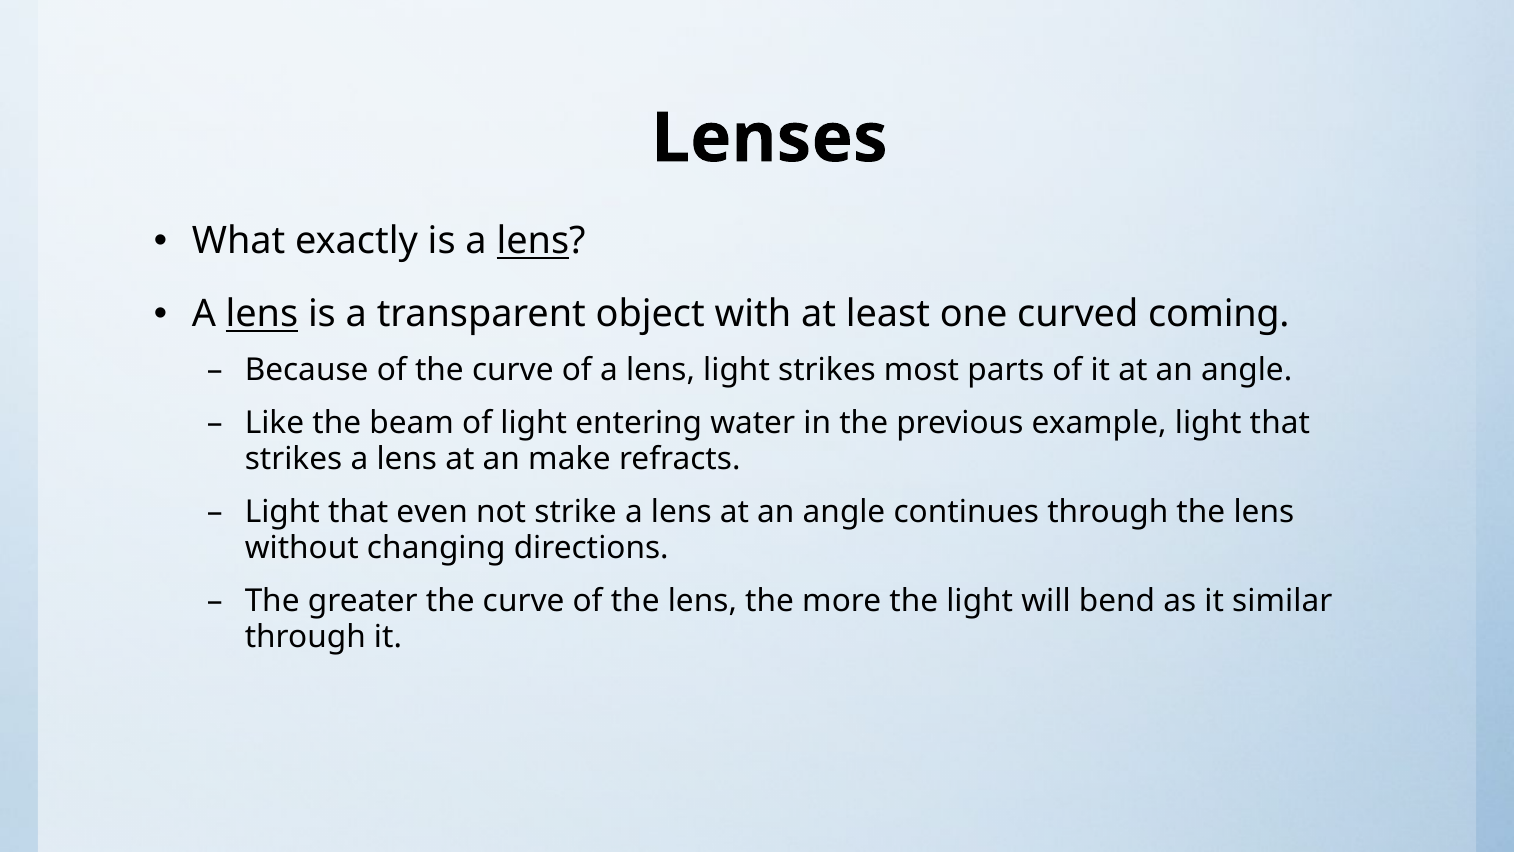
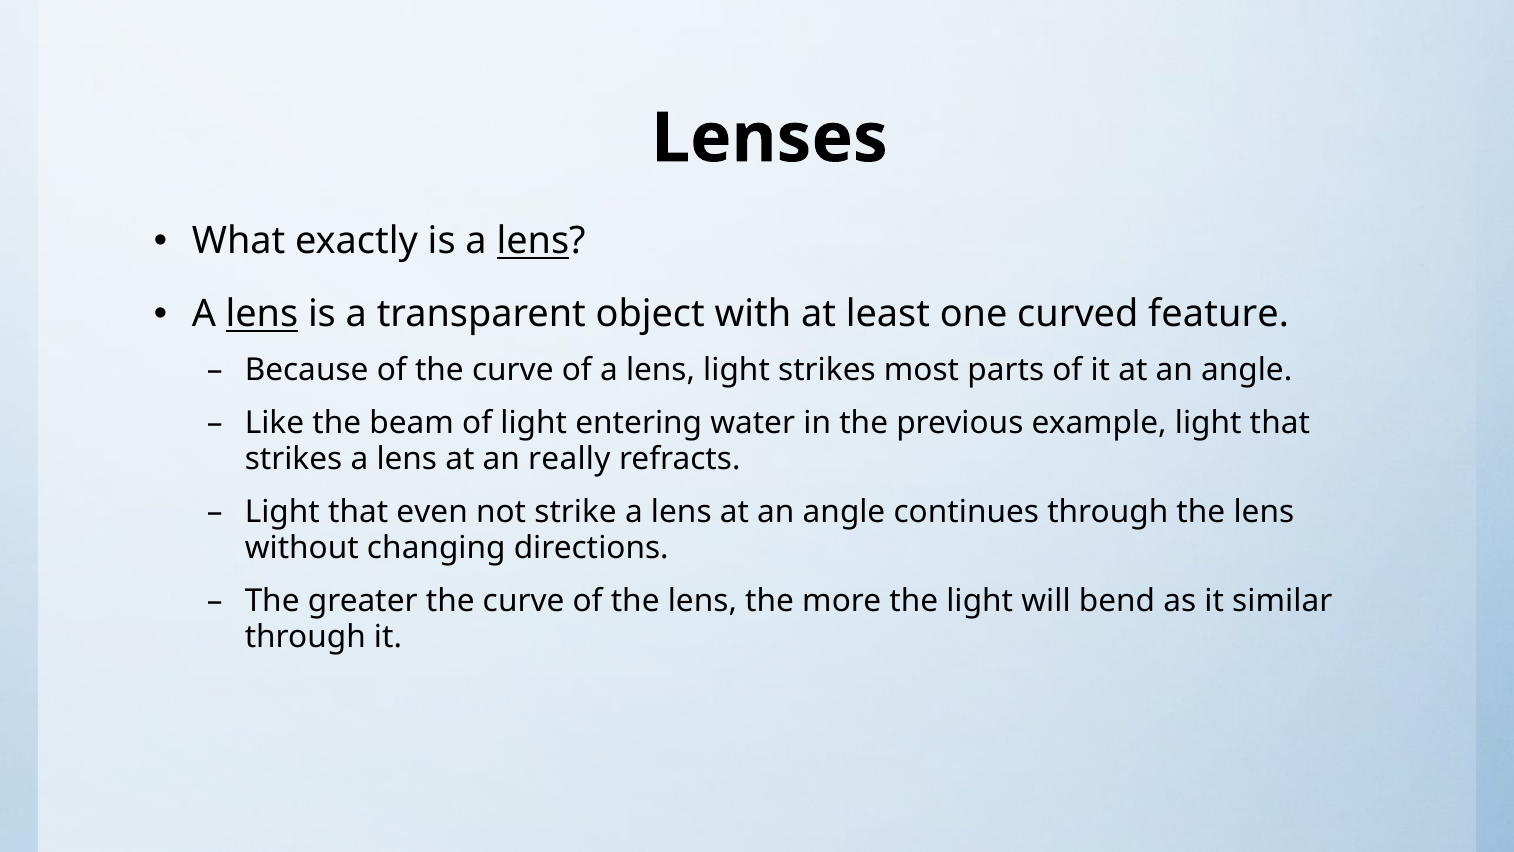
coming: coming -> feature (1219, 314)
make: make -> really (569, 459)
